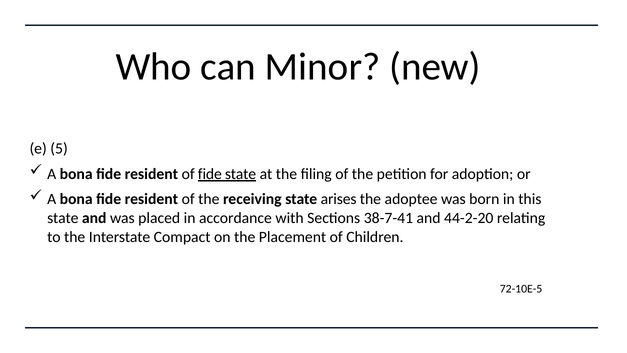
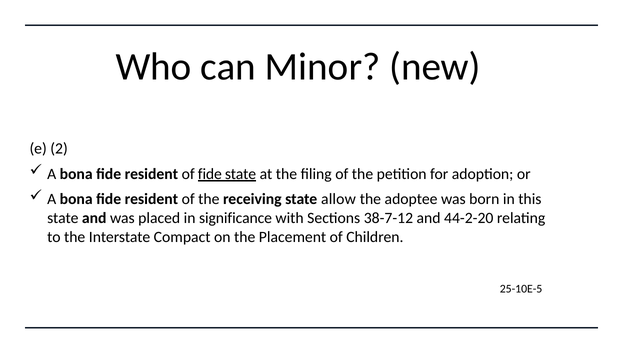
5: 5 -> 2 (59, 148)
arises: arises -> allow (338, 199)
accordance: accordance -> significance (236, 218)
38-7-41: 38-7-41 -> 38-7-12 (388, 218)
72-10E-5: 72-10E-5 -> 25-10E-5 (521, 289)
